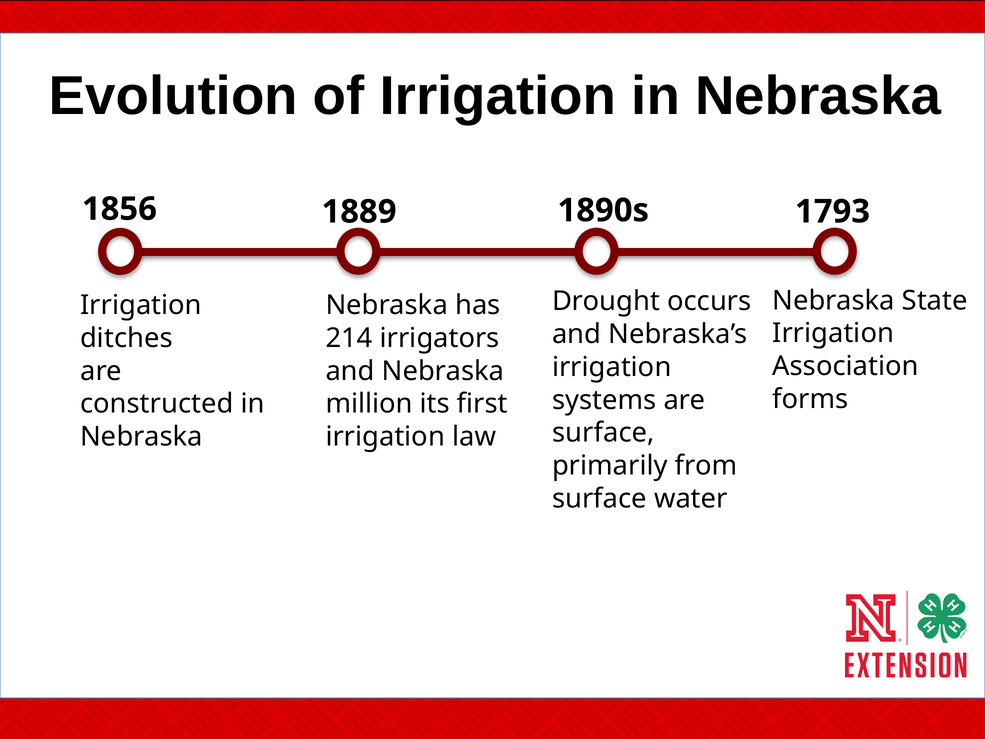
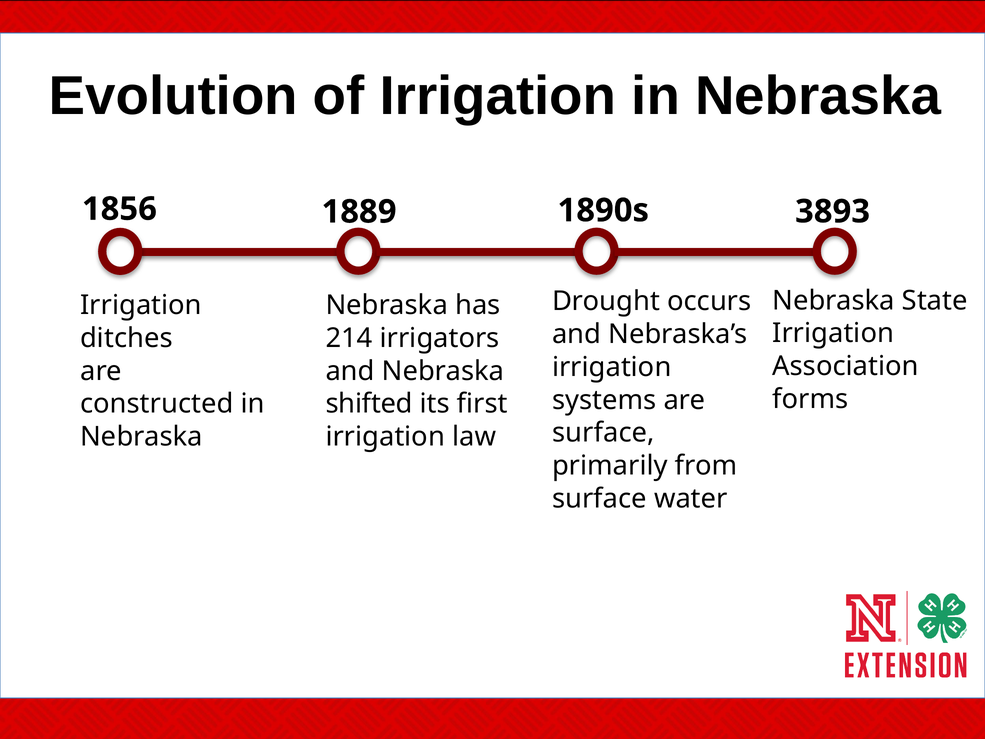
1793: 1793 -> 3893 (833, 211)
million: million -> shifted (369, 404)
